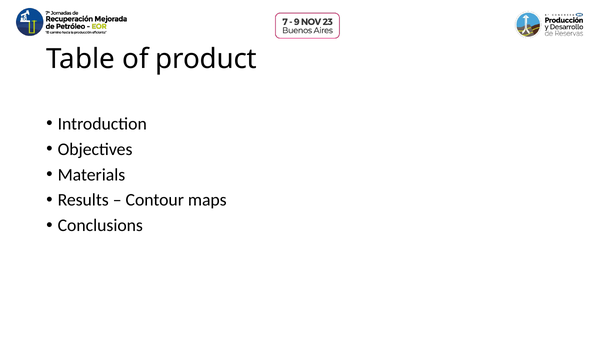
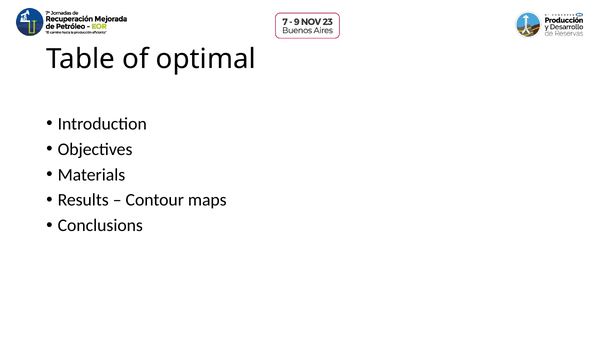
product: product -> optimal (206, 59)
